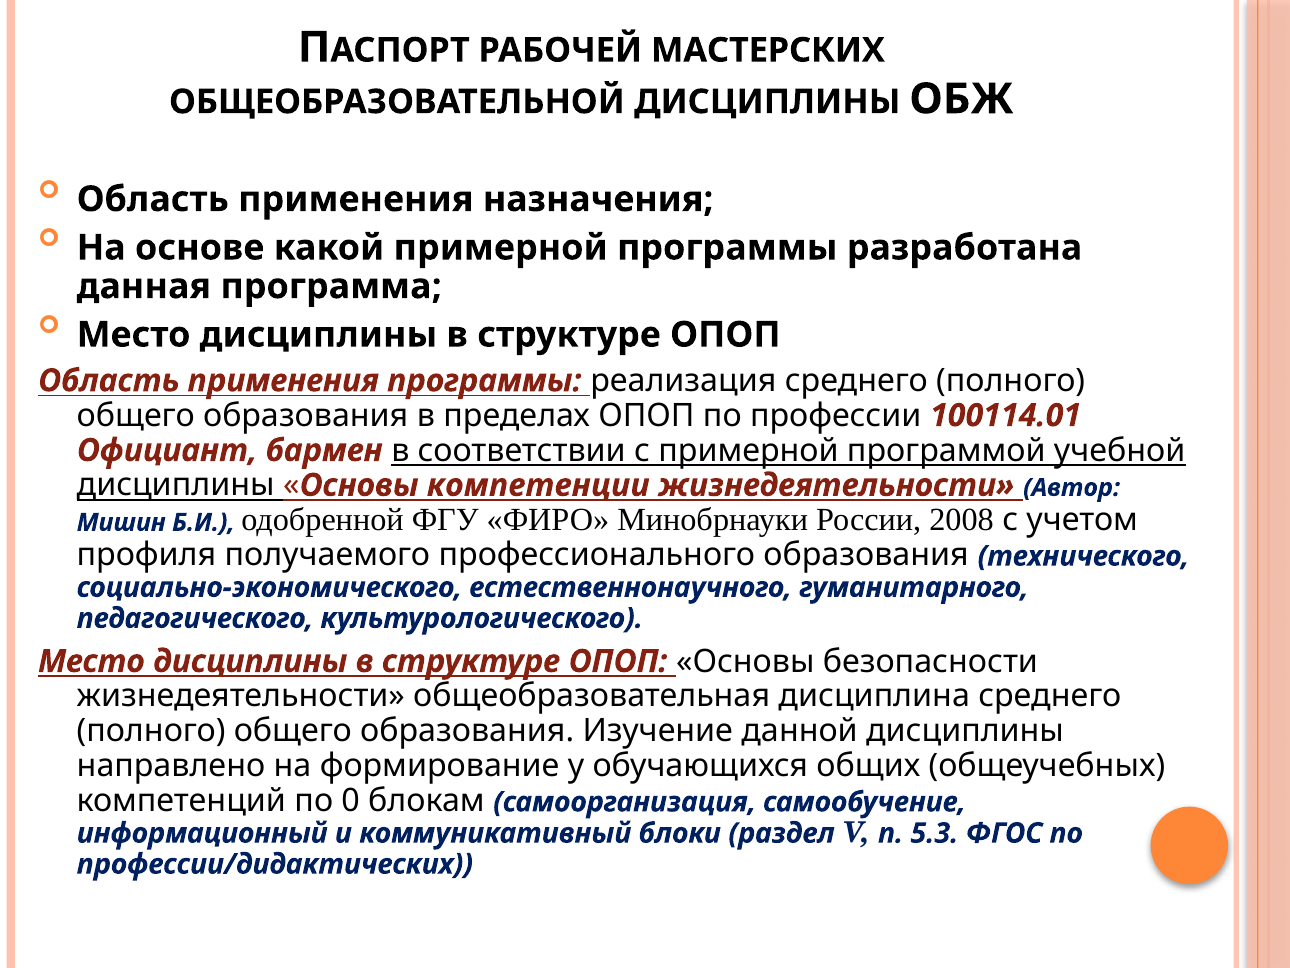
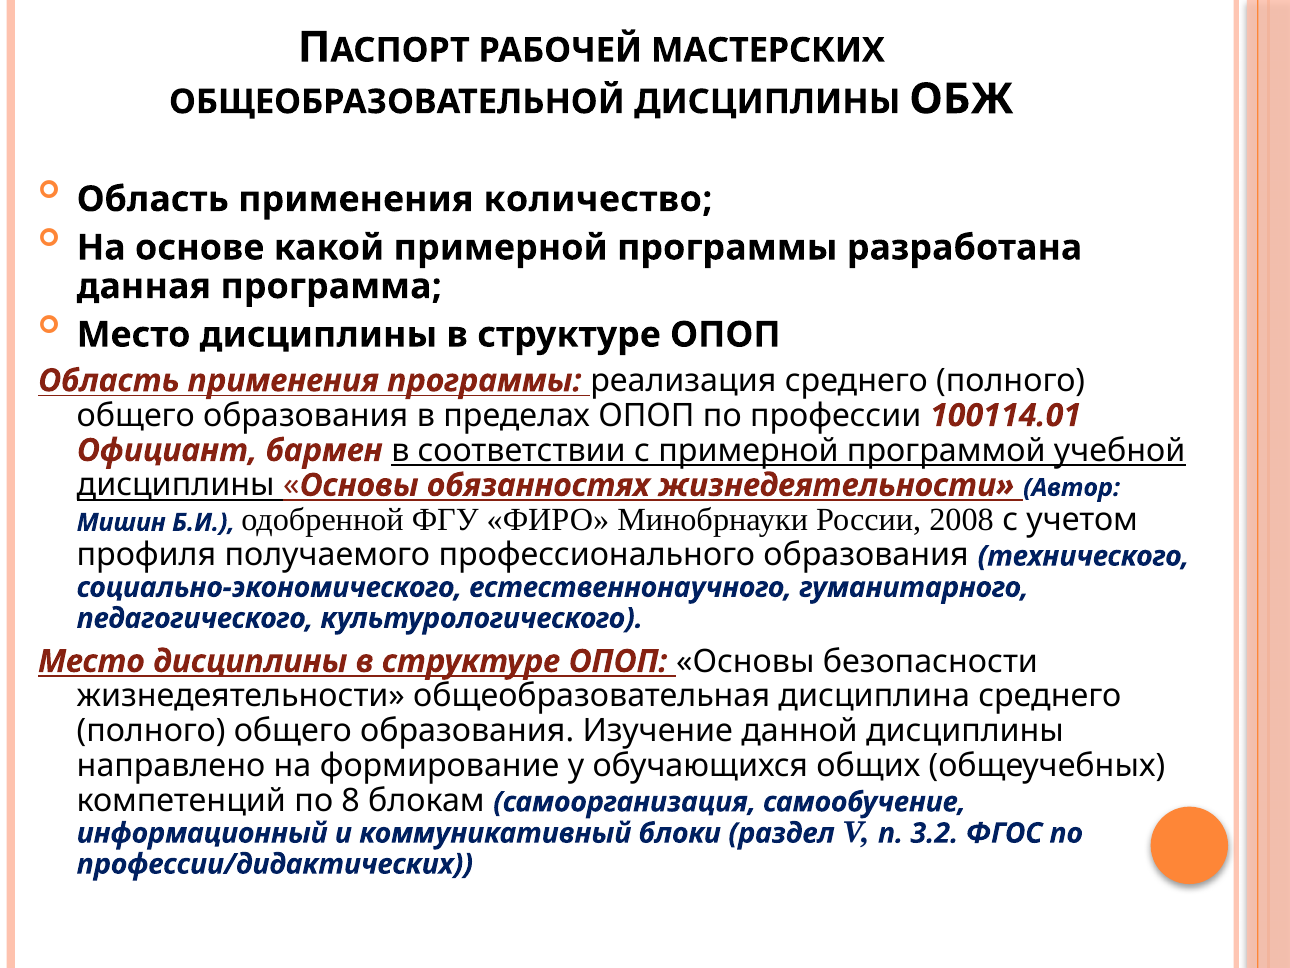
назначения: назначения -> количество (598, 199)
компетенции: компетенции -> обязанностях (538, 485)
0: 0 -> 8 (351, 800)
5.3: 5.3 -> 3.2 (934, 833)
